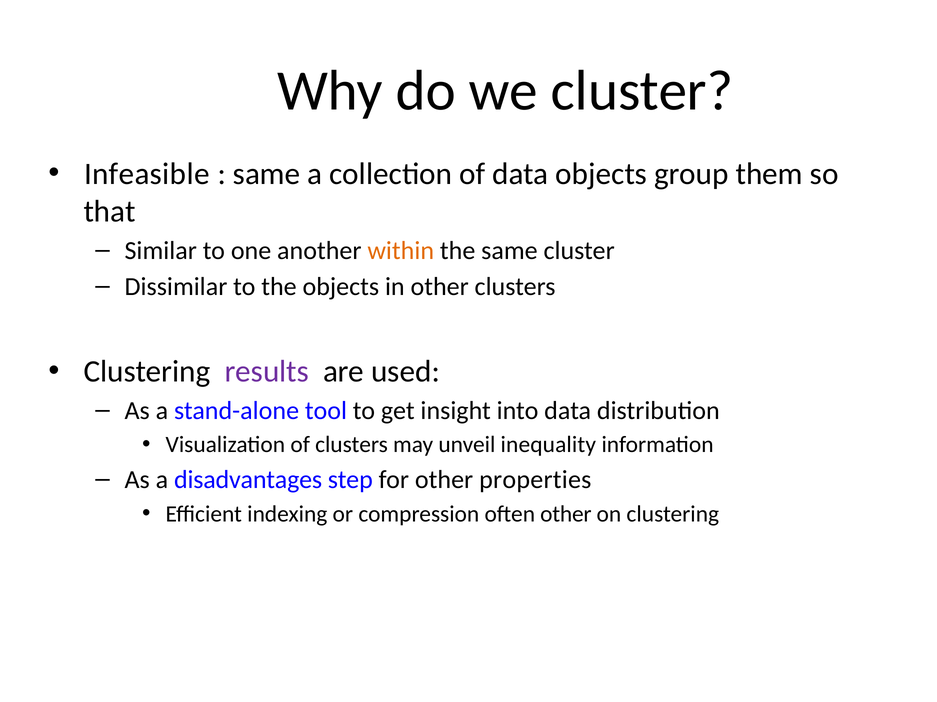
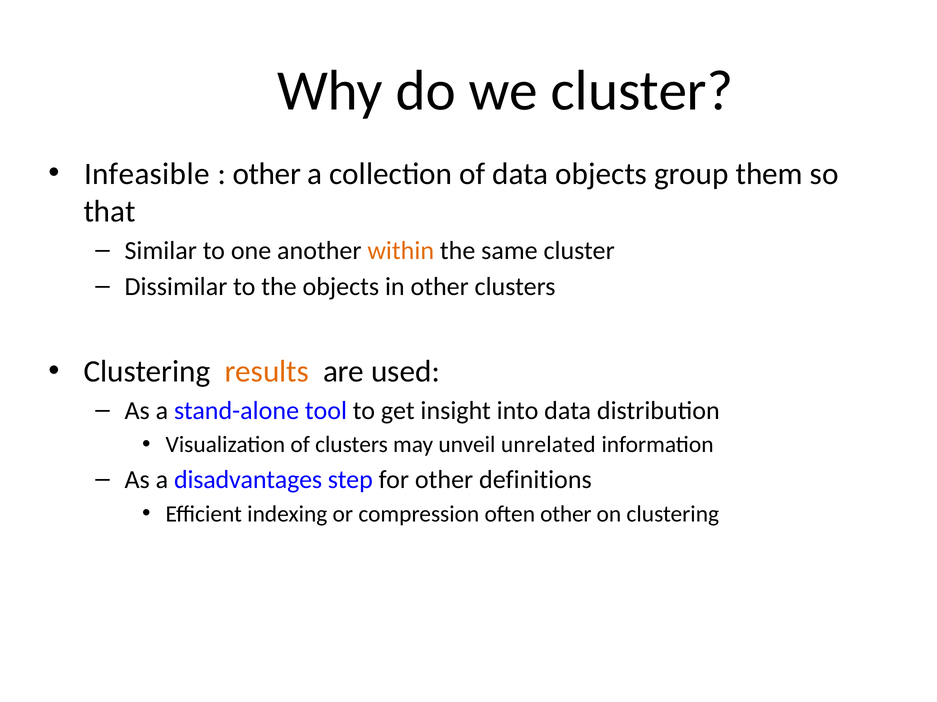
same: same -> other (267, 174)
results colour: purple -> orange (267, 372)
inequality: inequality -> unrelated (548, 445)
properties: properties -> definitions (535, 480)
